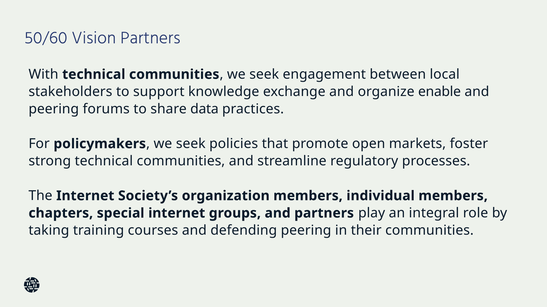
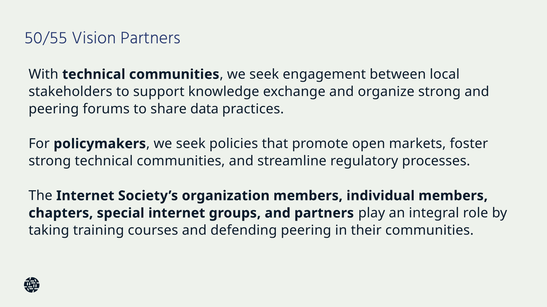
50/60: 50/60 -> 50/55 (46, 38)
organize enable: enable -> strong (439, 92)
